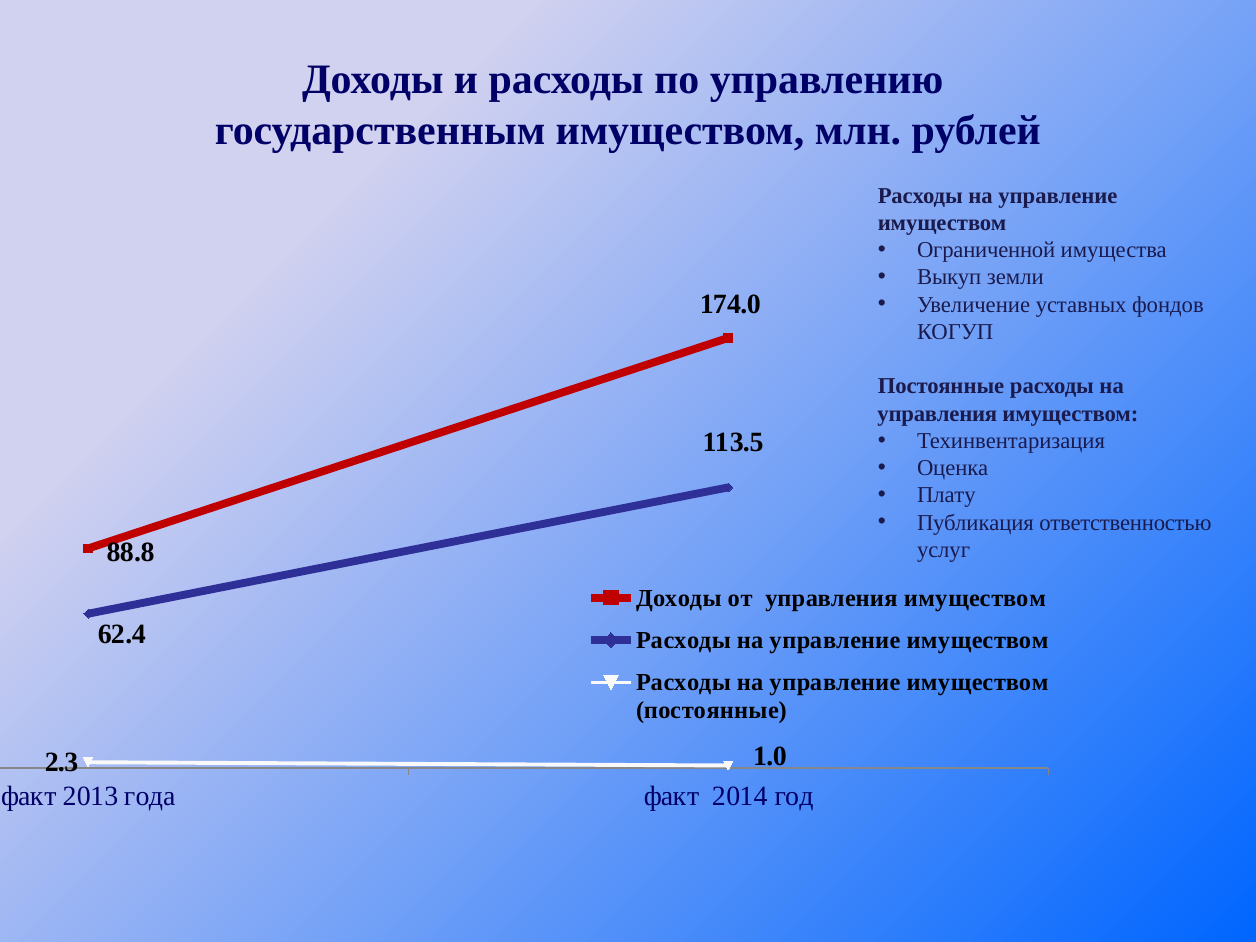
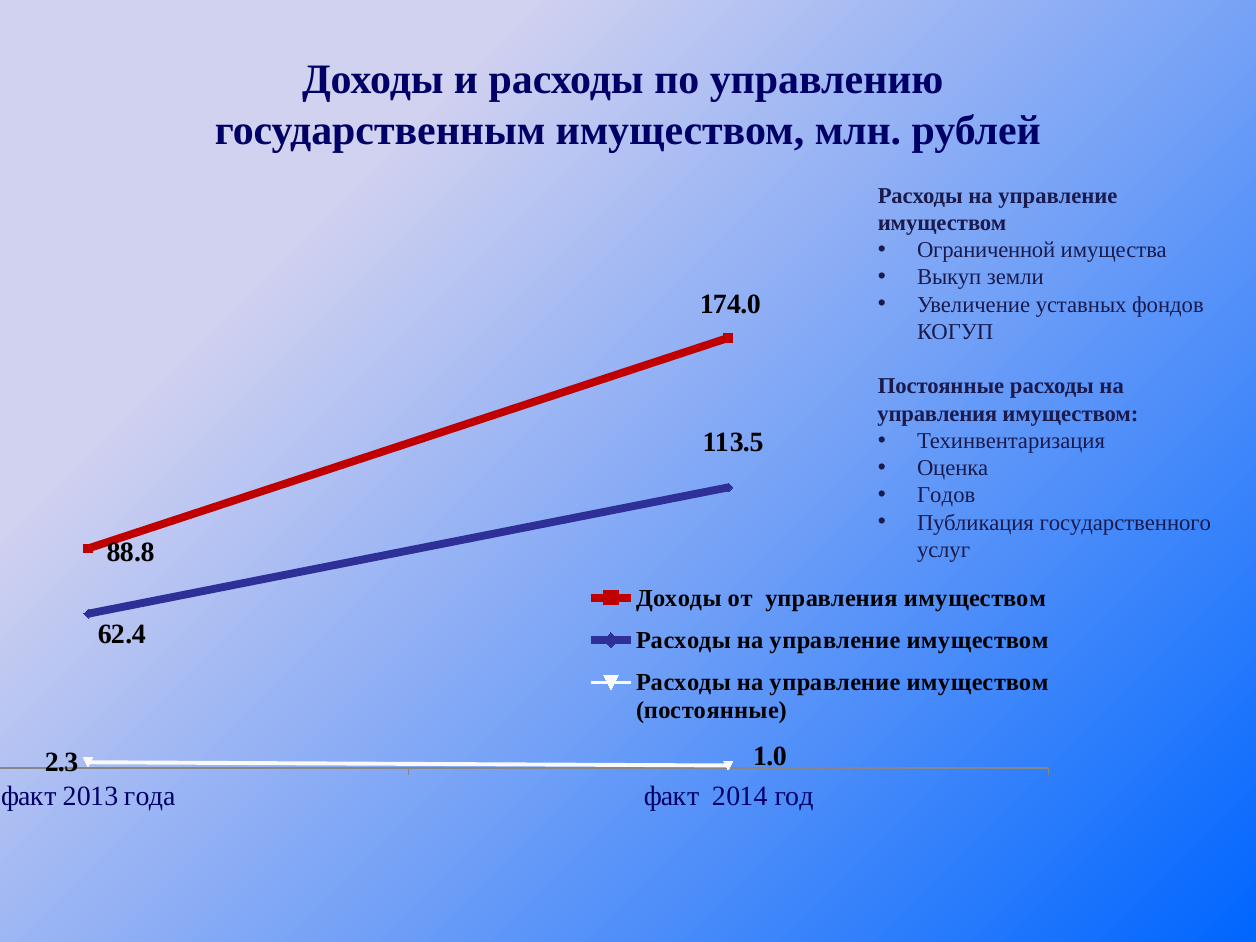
Плату: Плату -> Годов (946, 495)
ответственностью: ответственностью -> государственного (1125, 523)
